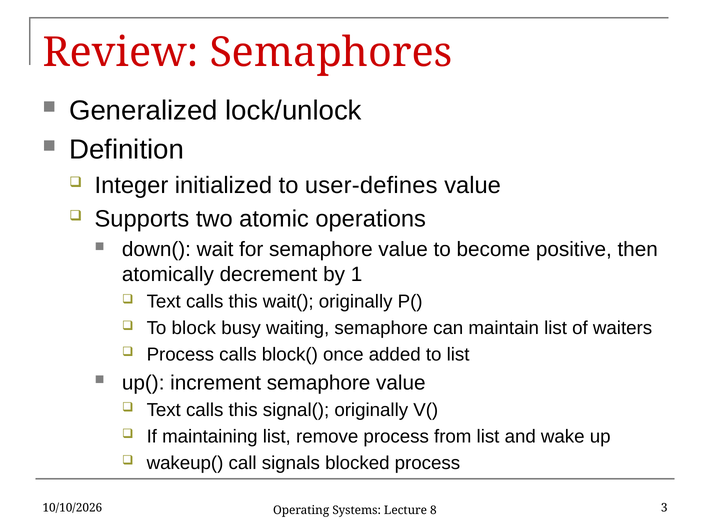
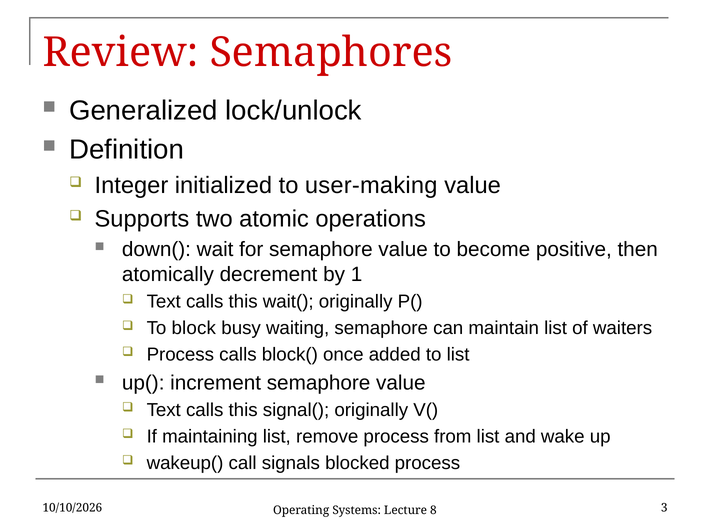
user-defines: user-defines -> user-making (371, 186)
